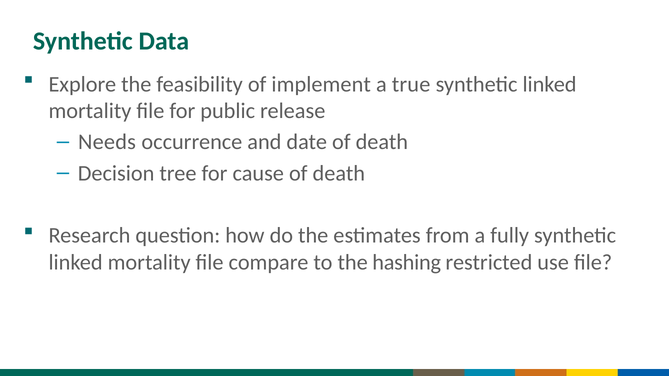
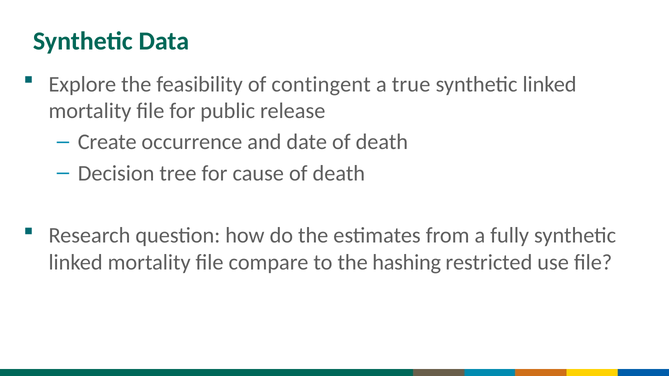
implement: implement -> contingent (321, 84)
Needs: Needs -> Create (107, 142)
